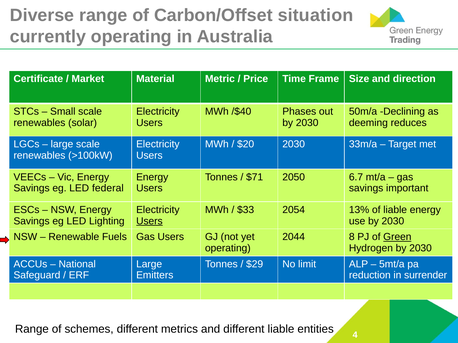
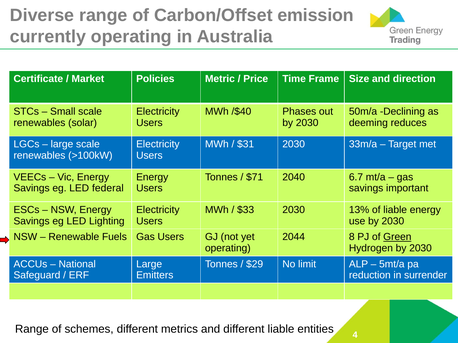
situation: situation -> emission (316, 15)
Material: Material -> Policies (155, 79)
$20: $20 -> $31 (246, 144)
2050: 2050 -> 2040 (294, 177)
$33 2054: 2054 -> 2030 (294, 210)
Users underline: present -> none (149, 221)
